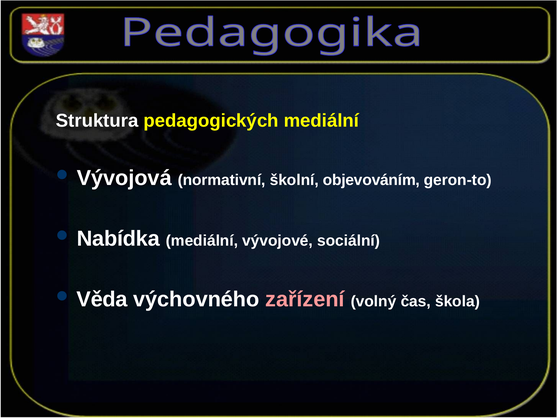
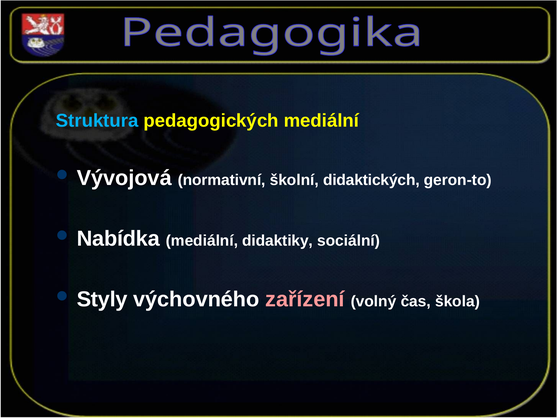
Struktura colour: white -> light blue (97, 120)
objevováním: objevováním -> didaktických (371, 180)
vývojové: vývojové -> didaktiky (278, 241)
Věda: Věda -> Styly (102, 299)
